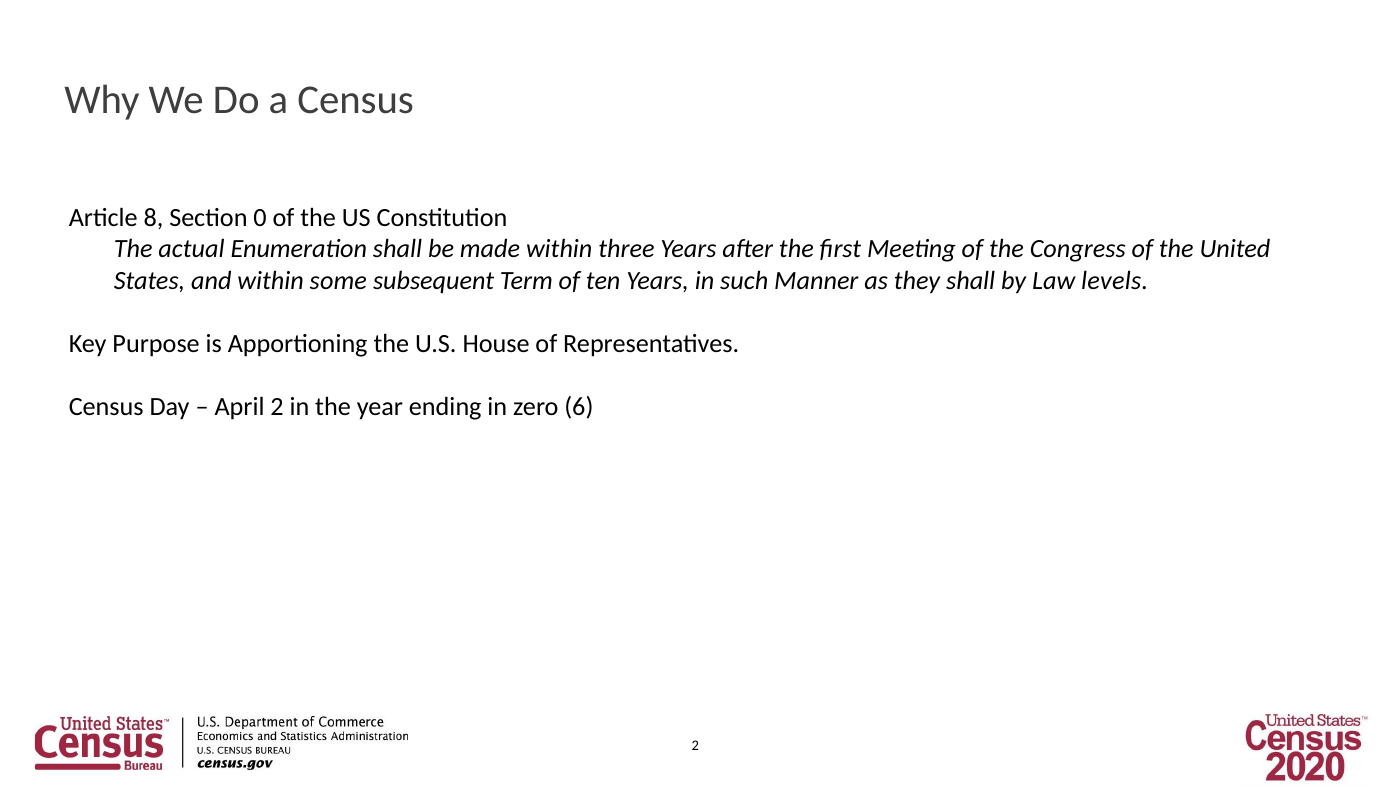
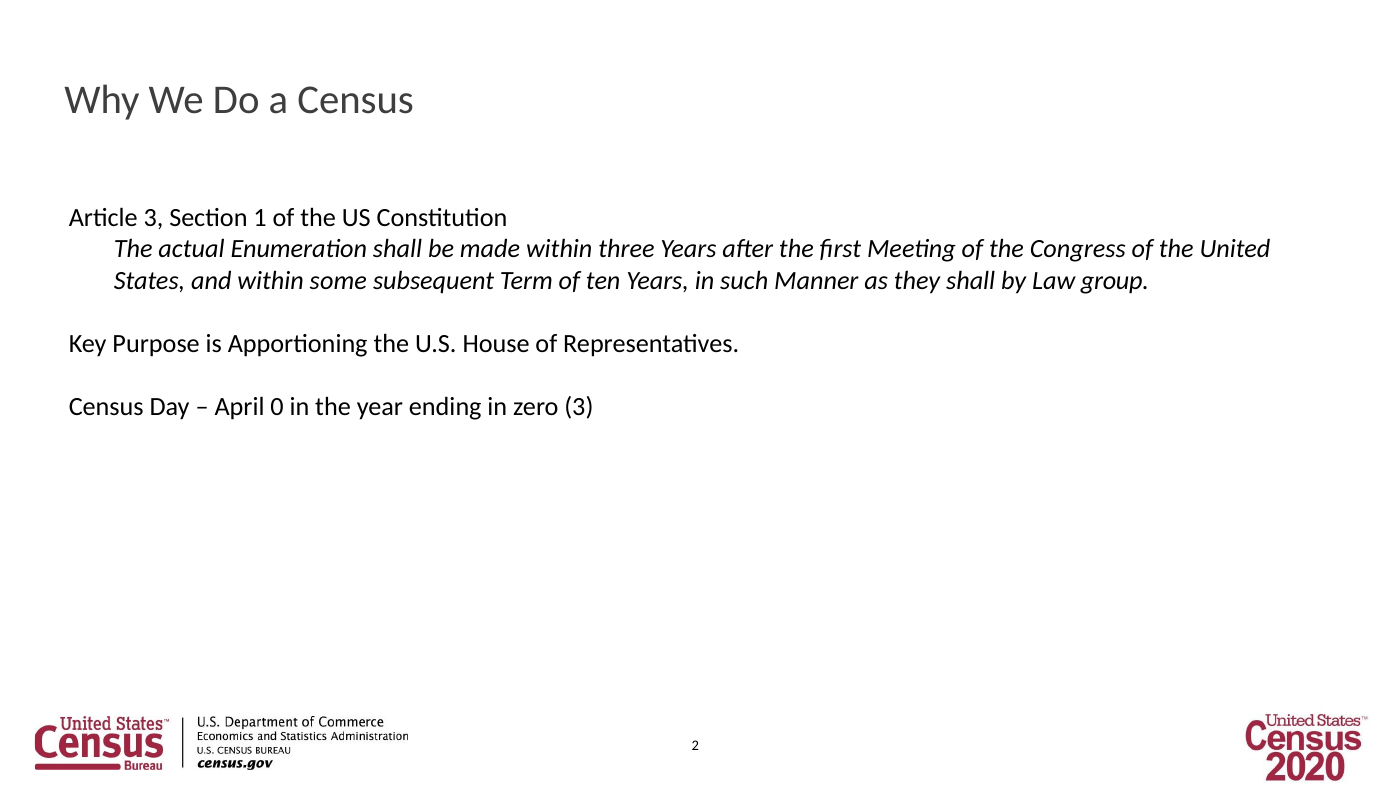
Article 8: 8 -> 3 (154, 217)
0: 0 -> 1 (260, 217)
levels: levels -> group (1115, 280)
April 2: 2 -> 0 (277, 406)
zero 6: 6 -> 3 (579, 406)
